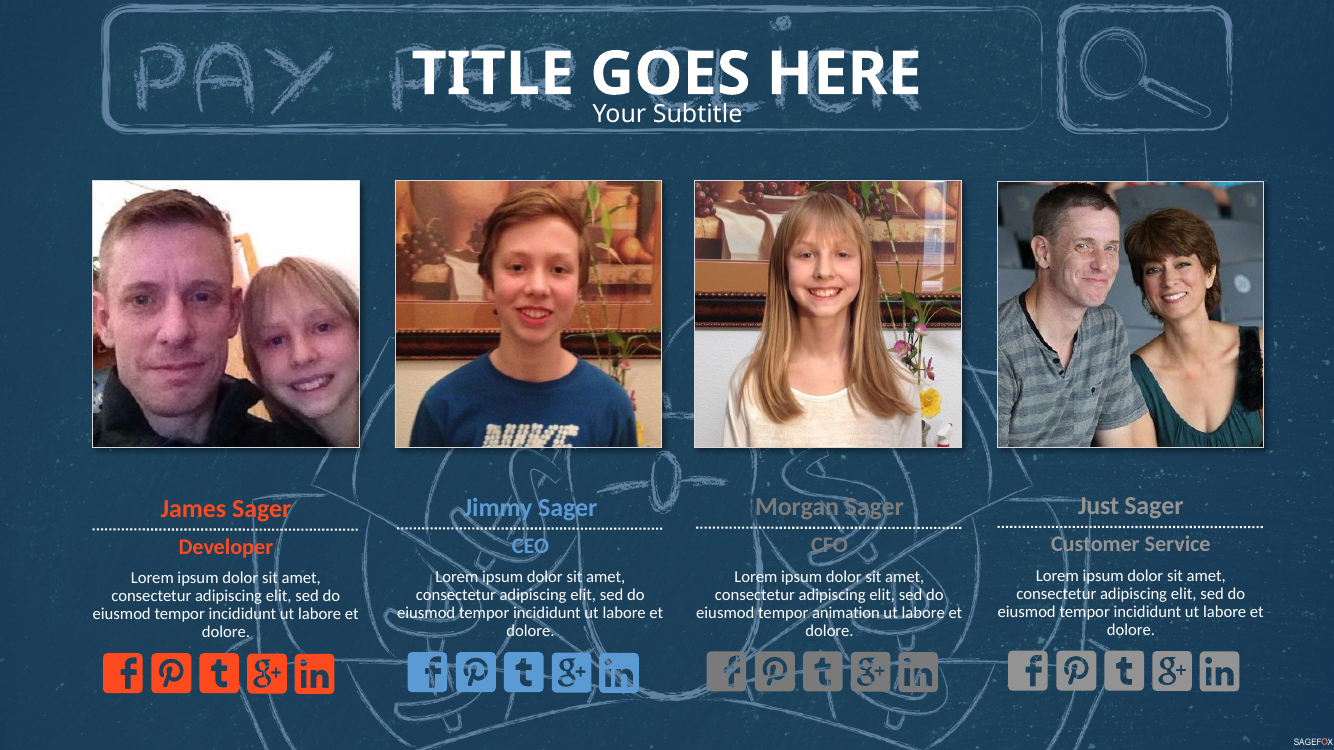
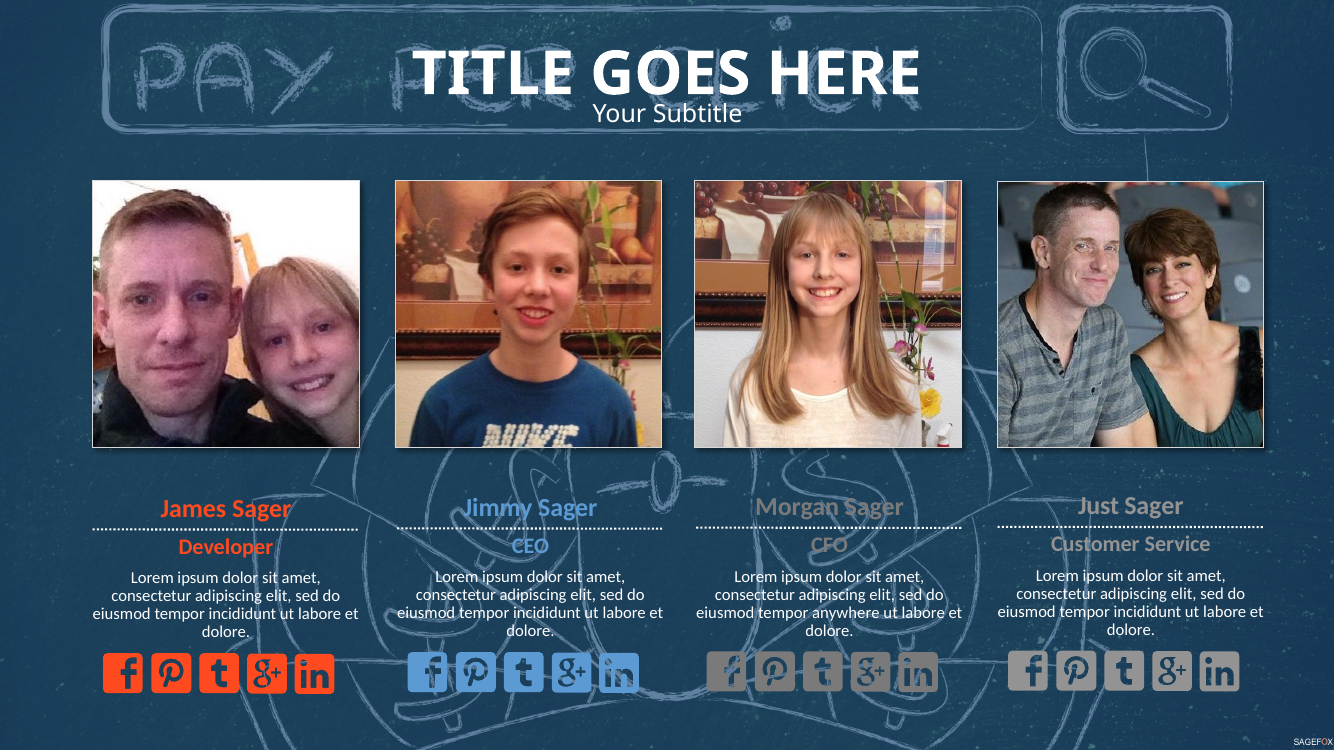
animation: animation -> anywhere (846, 613)
